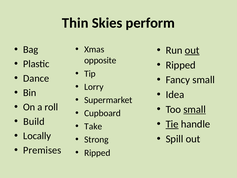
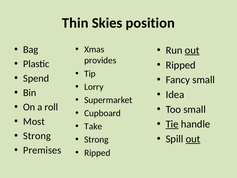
perform: perform -> position (150, 23)
opposite: opposite -> provides (100, 60)
Dance: Dance -> Spend (36, 78)
small underline: present -> none (195, 109)
Build: Build -> Most (34, 121)
Locally: Locally -> Strong (37, 136)
out underline: none -> present (193, 139)
